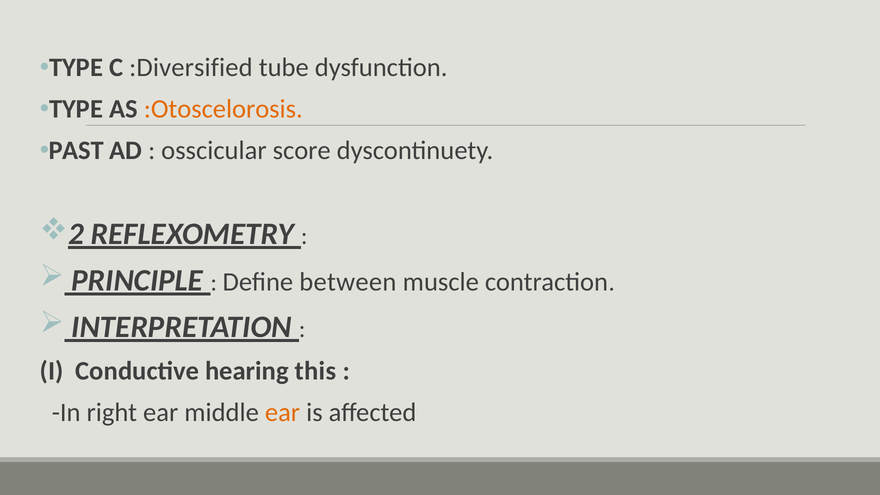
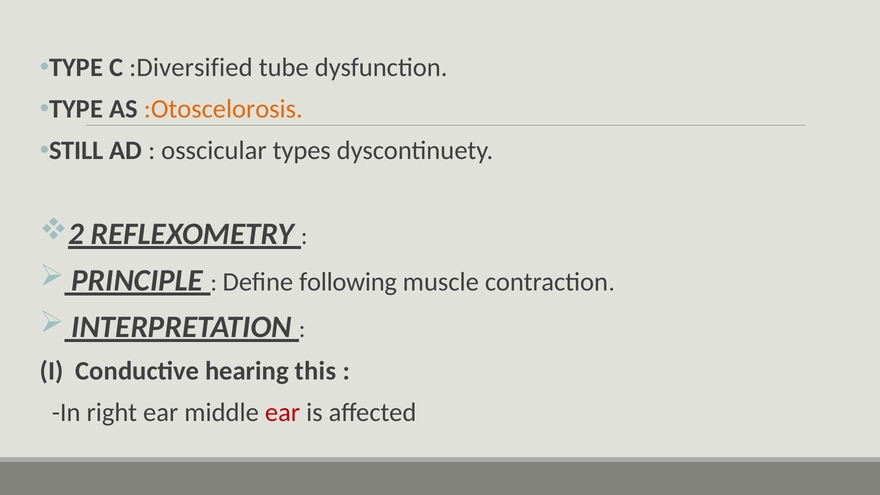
PAST: PAST -> STILL (76, 151)
score: score -> types (302, 151)
between: between -> following (348, 282)
ear colour: orange -> red (283, 413)
